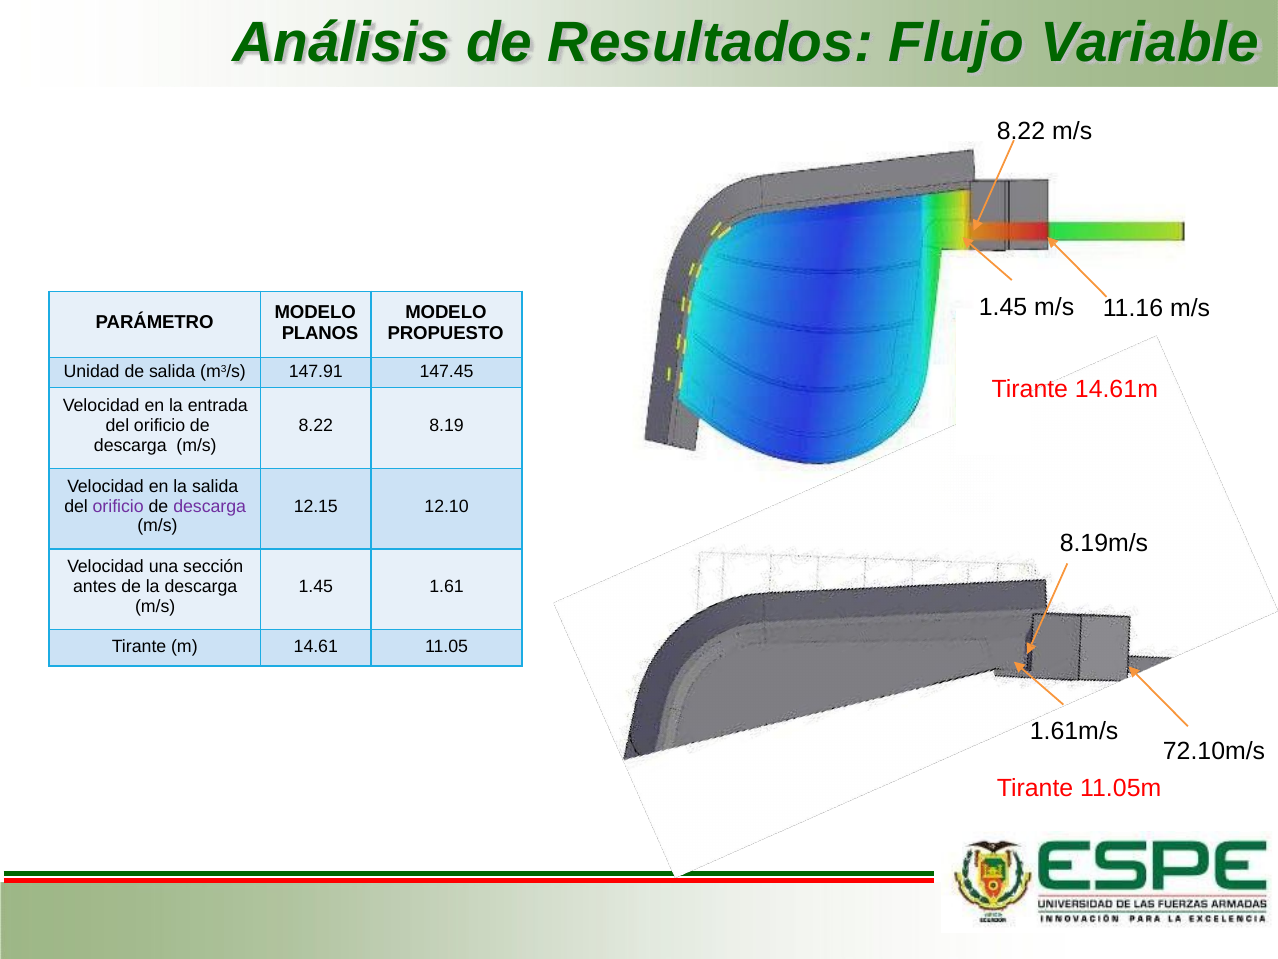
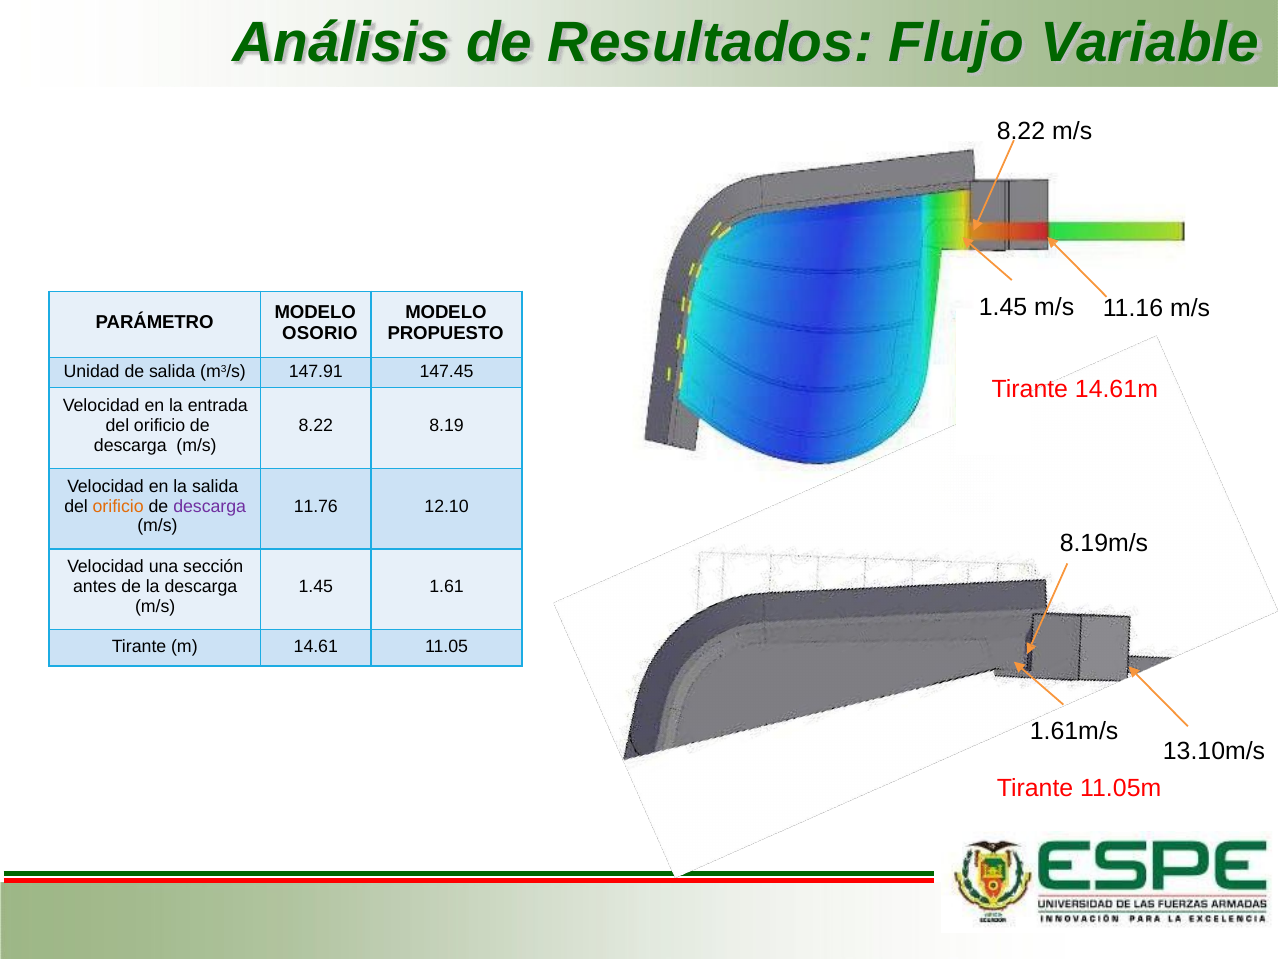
PLANOS: PLANOS -> OSORIO (320, 333)
orificio colour: purple -> orange (118, 506)
12.15: 12.15 -> 11.76 (316, 506)
72.10m/s: 72.10m/s -> 13.10m/s (1214, 751)
